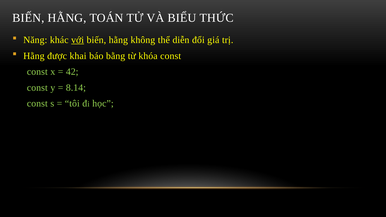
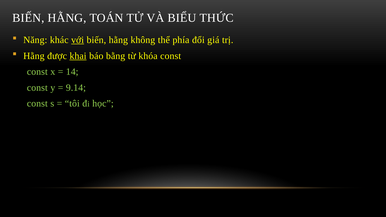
diễn: diễn -> phía (181, 40)
khai underline: none -> present (78, 56)
42: 42 -> 14 (72, 72)
8.14: 8.14 -> 9.14 (76, 88)
